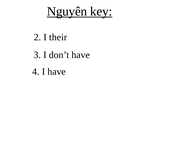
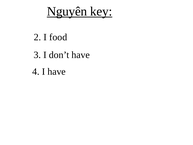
their: their -> food (58, 37)
